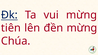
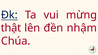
tiên: tiên -> thật (11, 28)
đền mừng: mừng -> nhậm (82, 28)
